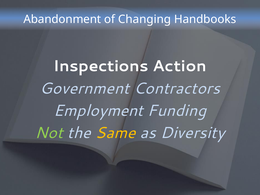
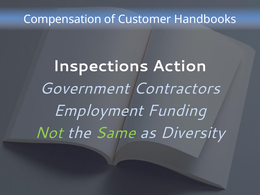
Abandonment: Abandonment -> Compensation (62, 19)
Changing: Changing -> Customer (145, 19)
Same colour: yellow -> light green (115, 133)
